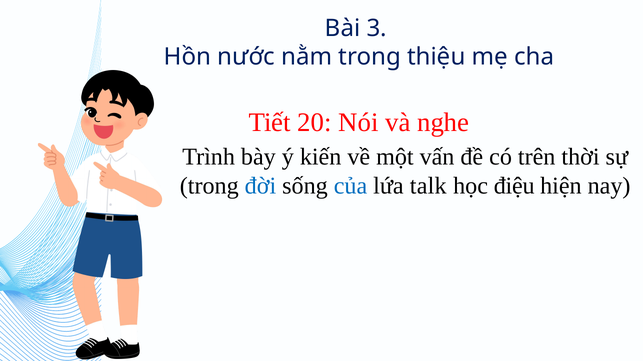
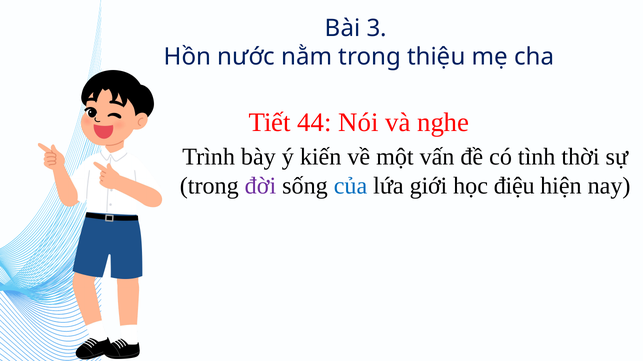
20: 20 -> 44 (315, 123)
trên: trên -> tình (537, 157)
đời colour: blue -> purple (260, 186)
talk: talk -> giới (428, 186)
